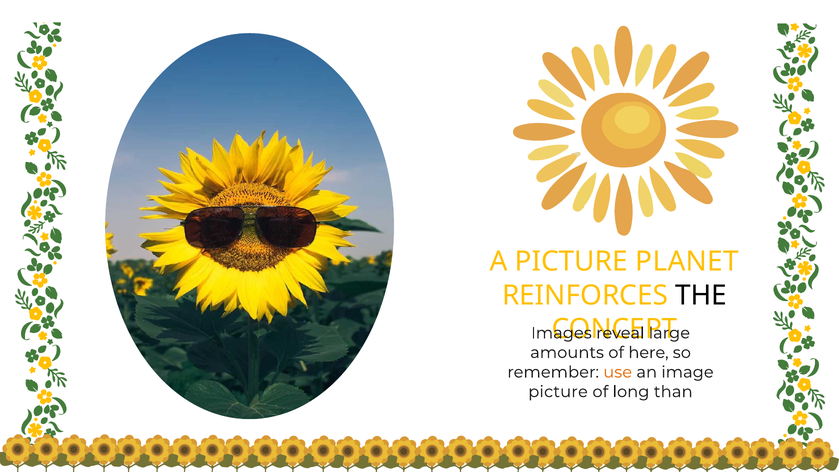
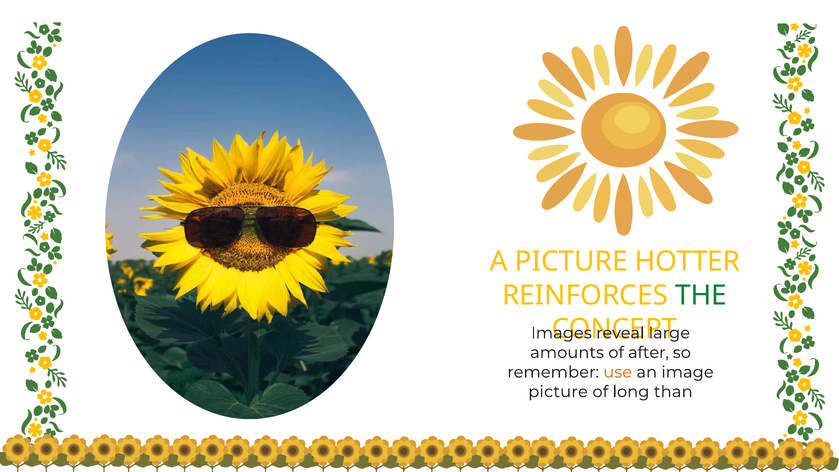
PLANET: PLANET -> HOTTER (687, 262)
THE colour: black -> green (701, 295)
here: here -> after (648, 353)
